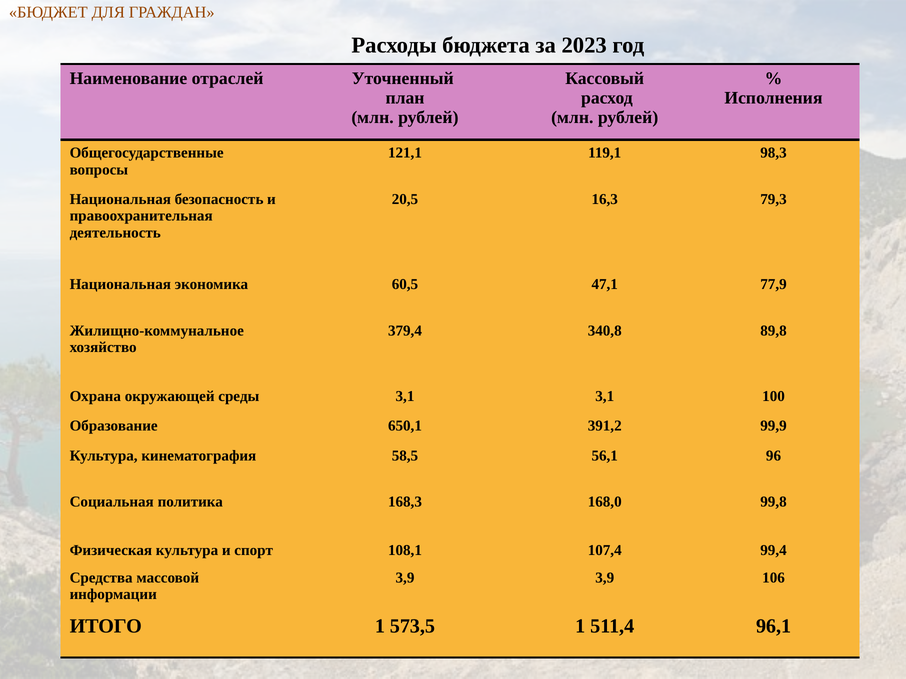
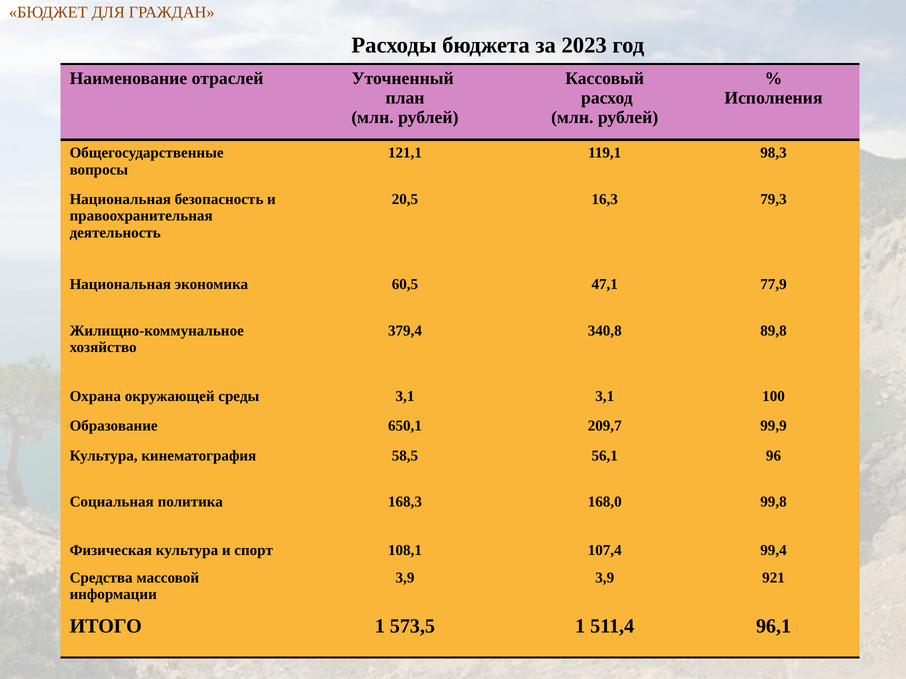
391,2: 391,2 -> 209,7 (605, 426)
106: 106 -> 921 (774, 578)
